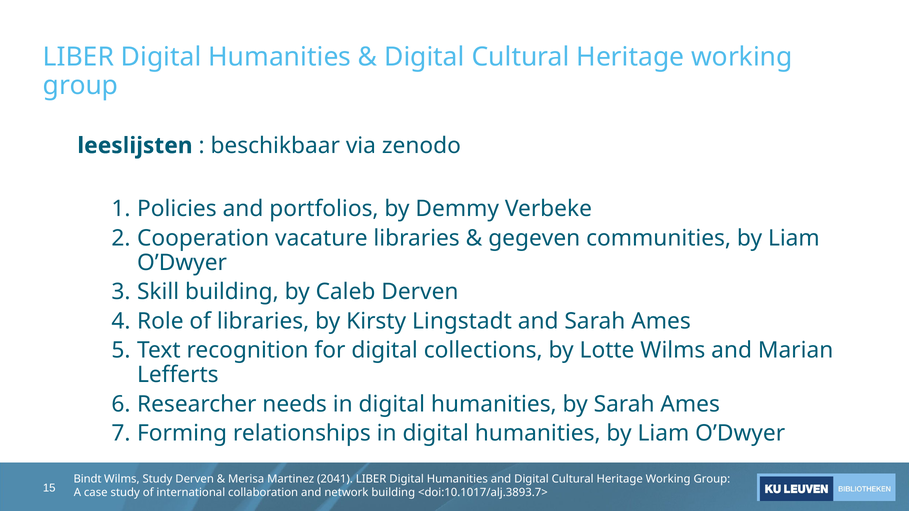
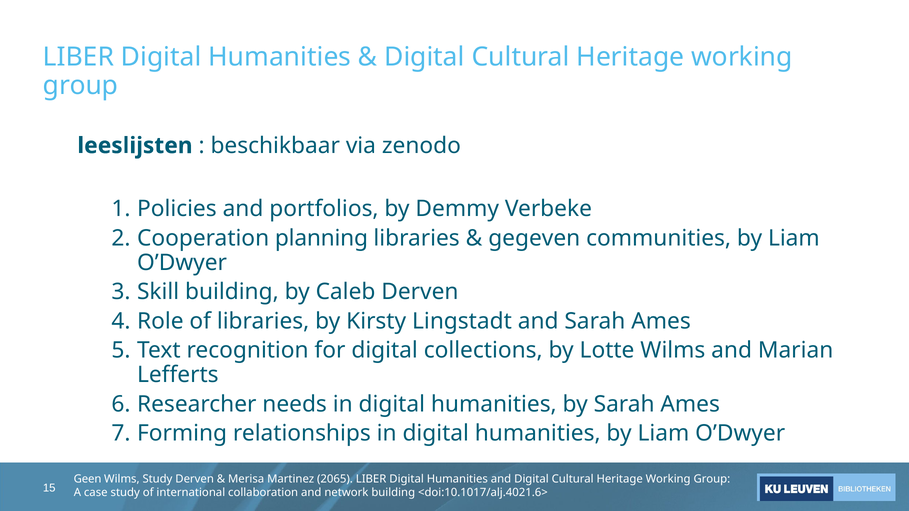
vacature: vacature -> planning (321, 238)
Bindt: Bindt -> Geen (88, 479)
2041: 2041 -> 2065 (335, 479)
<doi:10.1017/alj.3893.7>: <doi:10.1017/alj.3893.7> -> <doi:10.1017/alj.4021.6> (483, 493)
